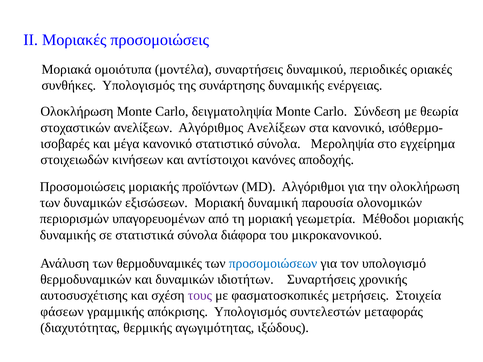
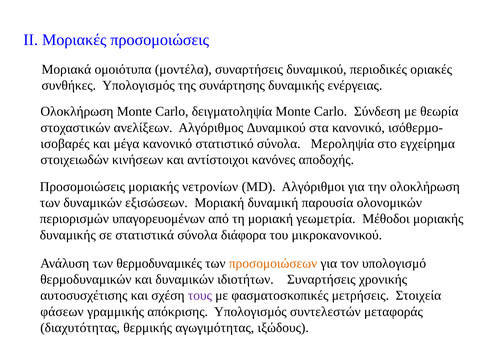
Αλγόριθμος Ανελίξεων: Ανελίξεων -> Δυναμικού (276, 128)
προϊόντων: προϊόντων -> νετρονίων (210, 187)
προσομοιώσεων colour: blue -> orange (273, 264)
